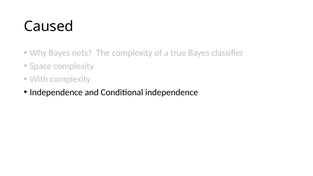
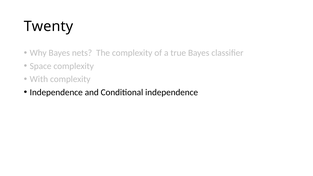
Caused: Caused -> Twenty (49, 26)
